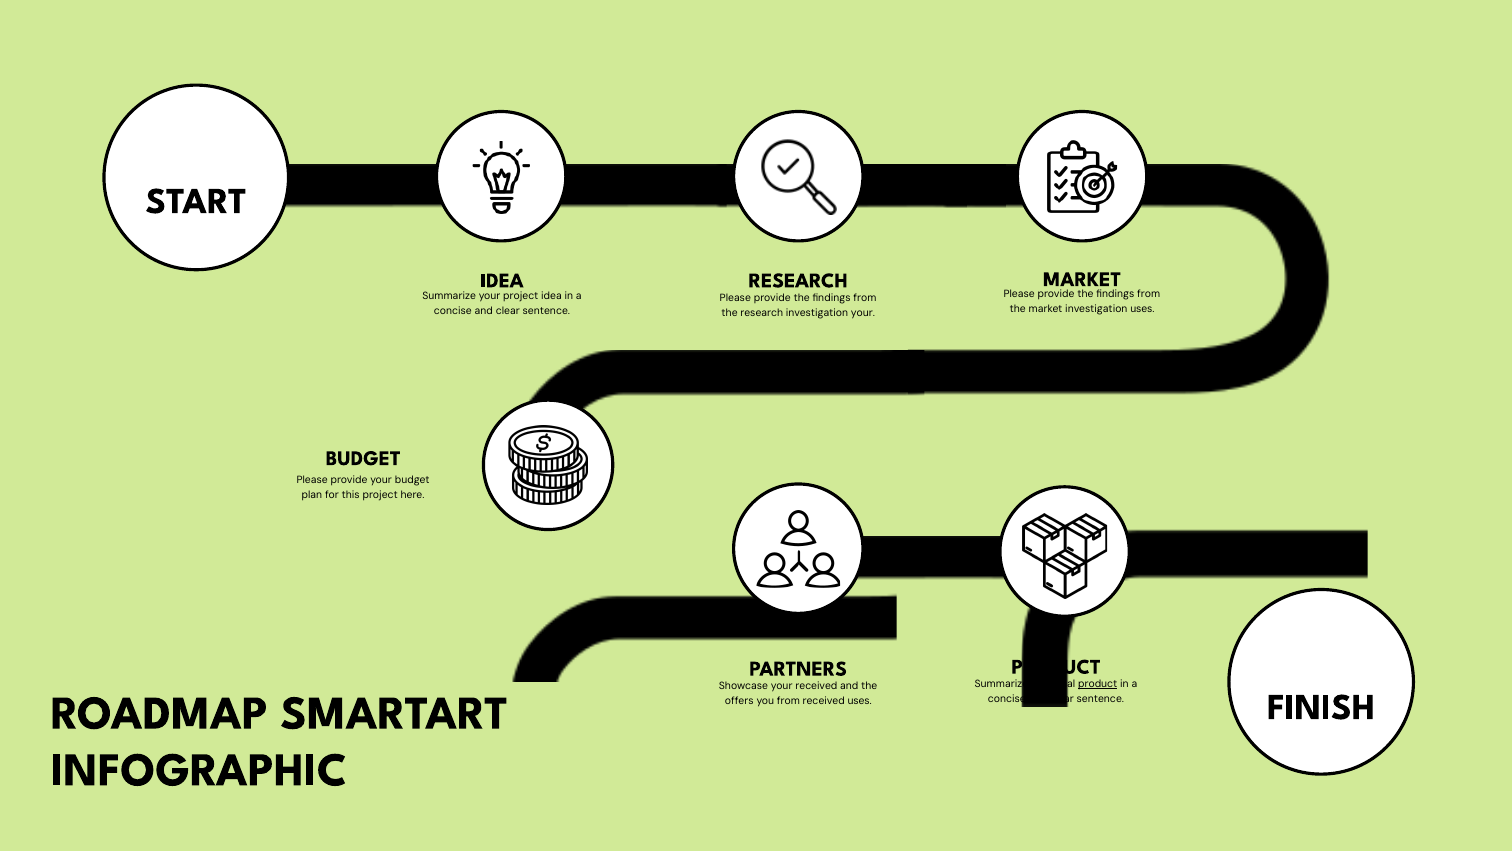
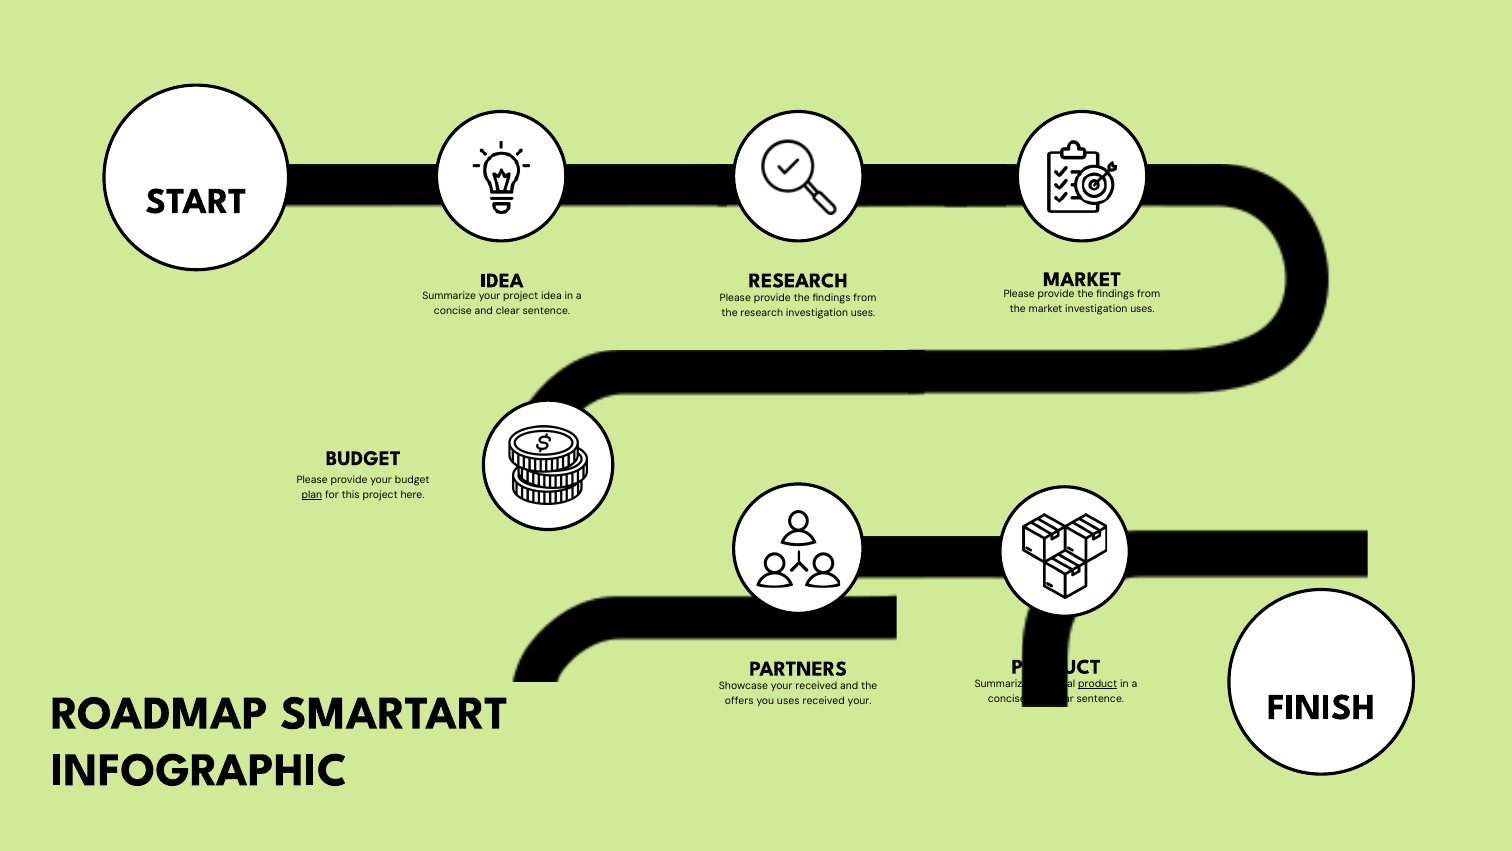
research investigation your: your -> uses (863, 313)
plan underline: none -> present (312, 495)
you from: from -> uses (788, 701)
received uses: uses -> your (860, 701)
